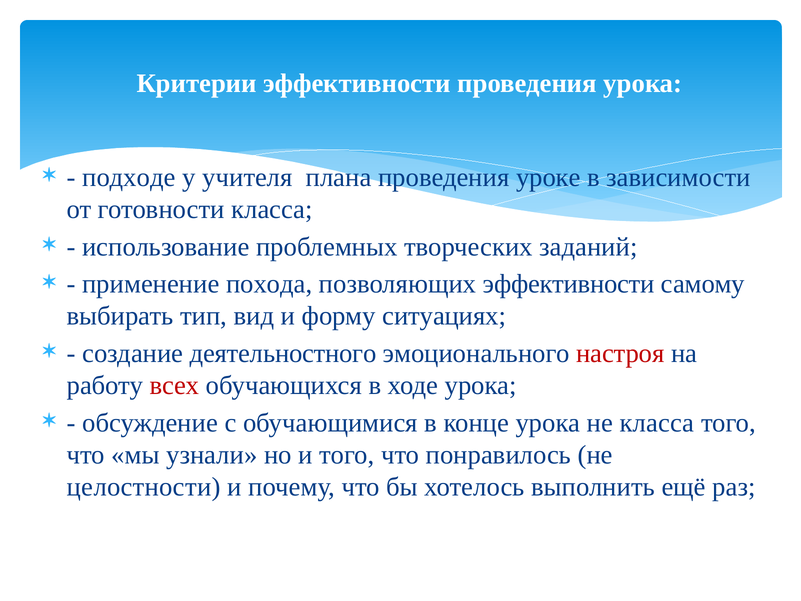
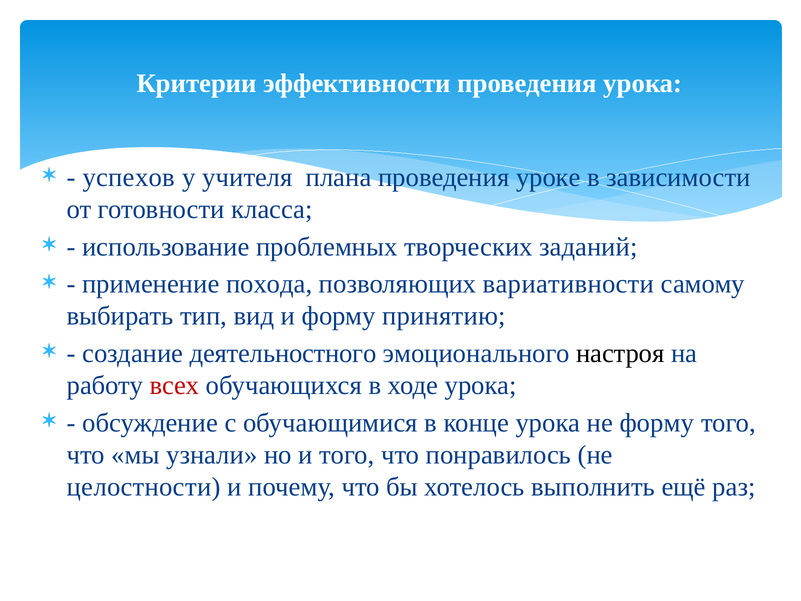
подходе: подходе -> успехов (129, 177)
позволяющих эффективности: эффективности -> вариативности (568, 284)
ситуациях: ситуациях -> принятию (444, 316)
настроя colour: red -> black (620, 353)
не класса: класса -> форму (657, 423)
